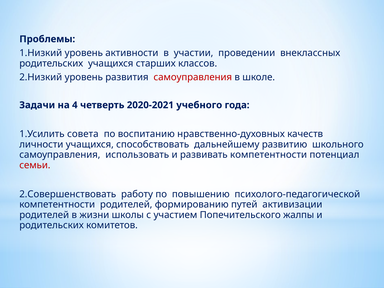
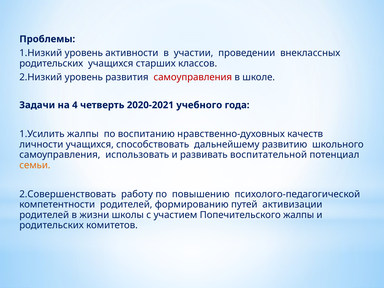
1.Усилить совета: совета -> жалпы (83, 134)
развивать компетентности: компетентности -> воспитательной (269, 155)
семьи colour: red -> orange (35, 165)
